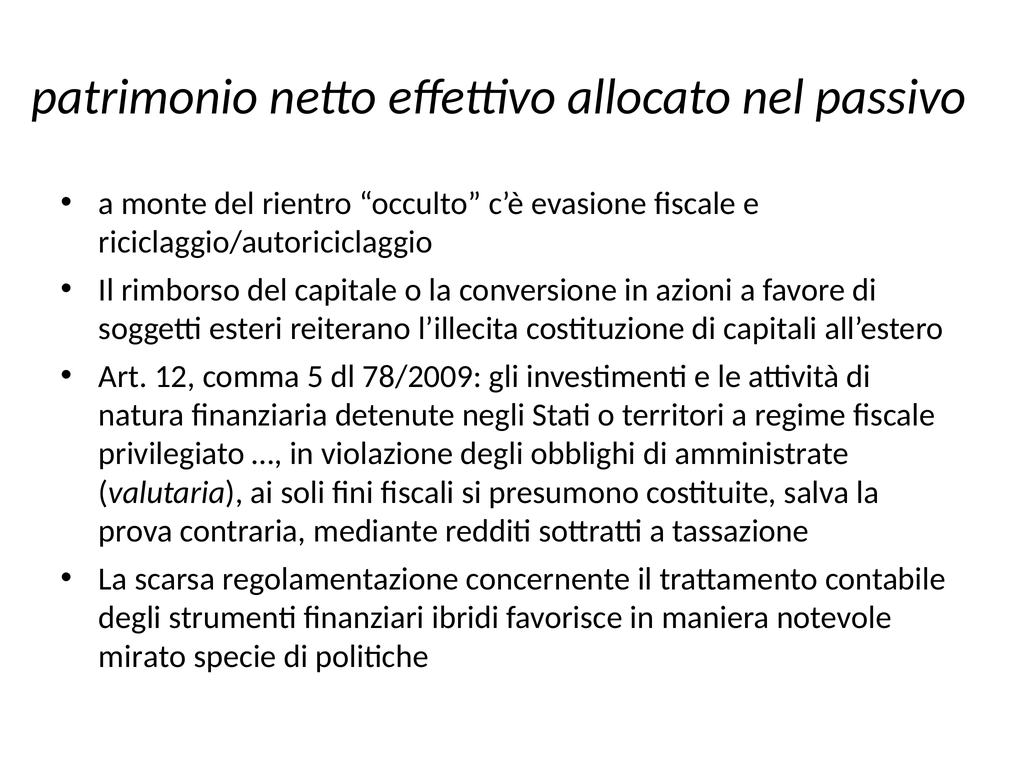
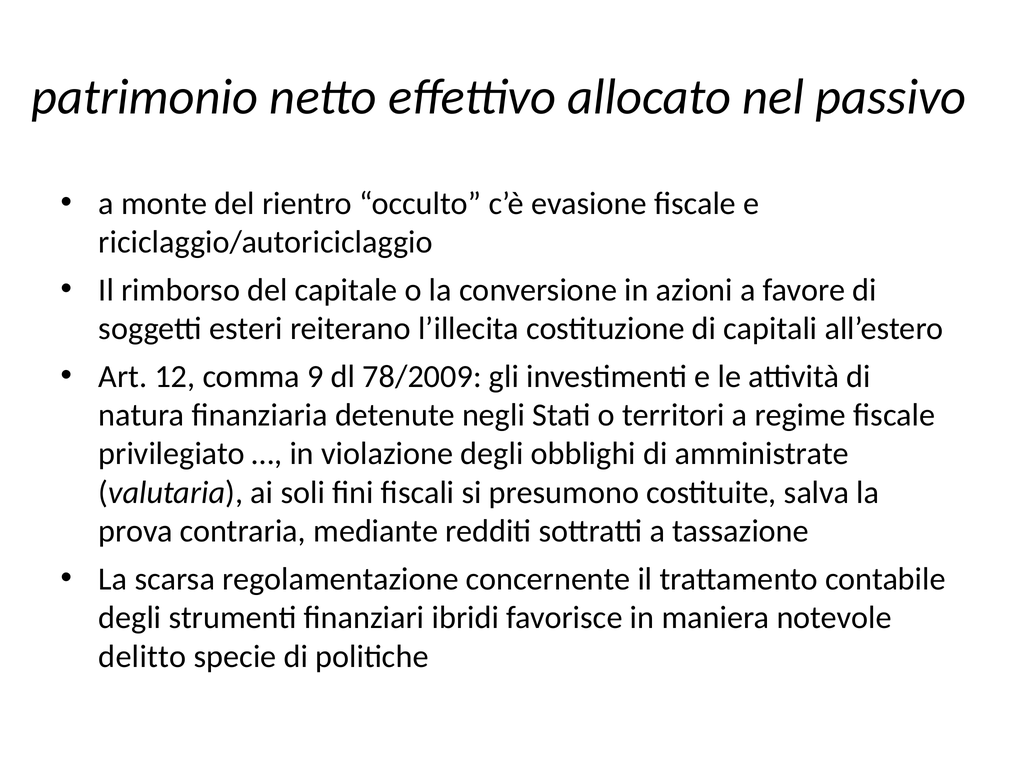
5: 5 -> 9 (315, 376)
mirato: mirato -> delitto (142, 656)
